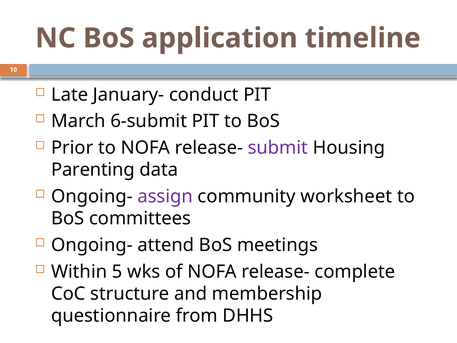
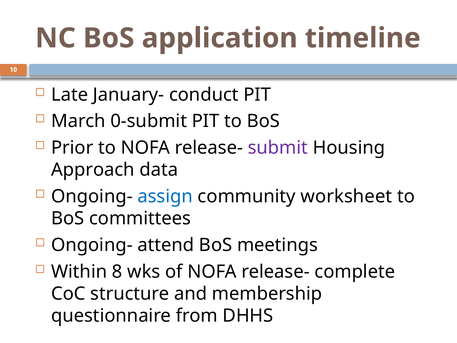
6-submit: 6-submit -> 0-submit (149, 121)
Parenting: Parenting -> Approach (93, 170)
assign colour: purple -> blue (165, 196)
5: 5 -> 8 (117, 271)
